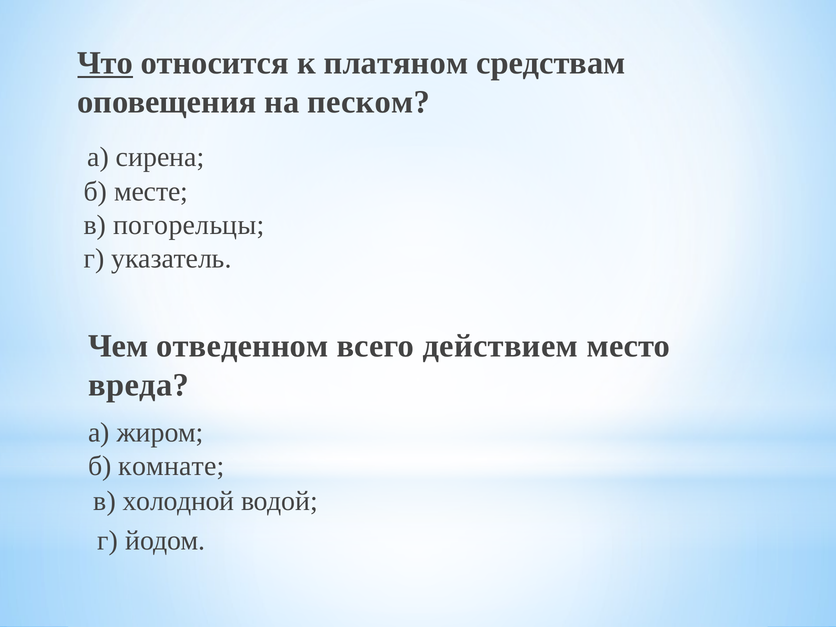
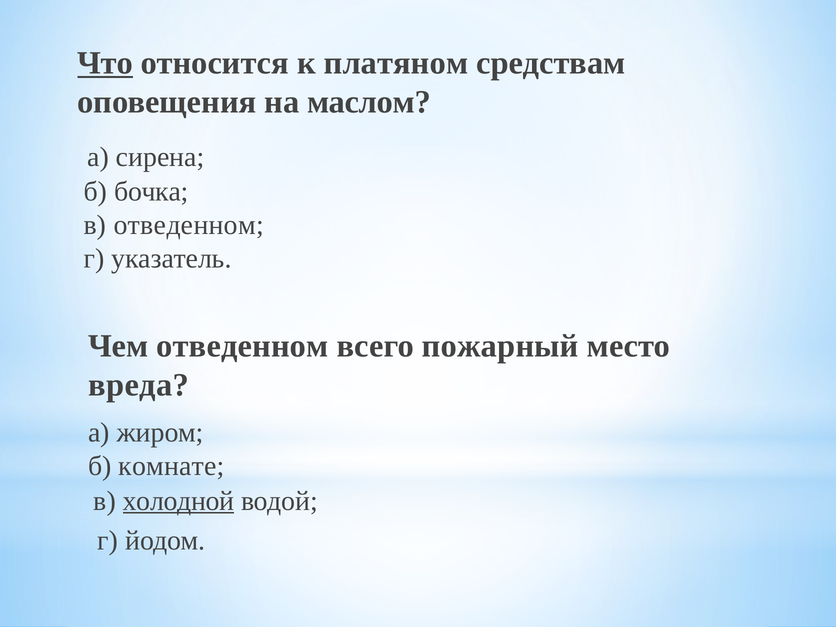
песком: песком -> маслом (369, 102)
месте: месте -> бочка (151, 191)
в погорельцы: погорельцы -> отведенном (189, 225)
действием: действием -> пожарный (500, 346)
холодной underline: none -> present (179, 501)
